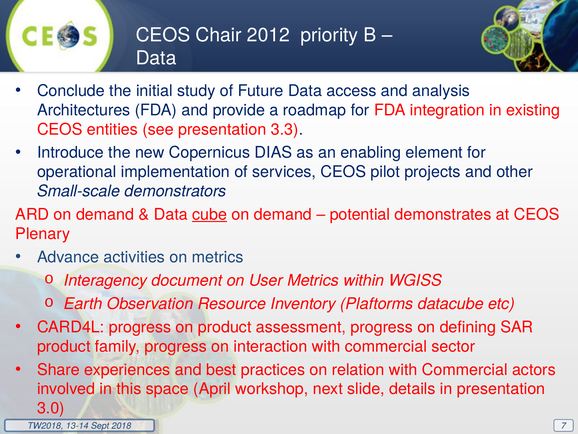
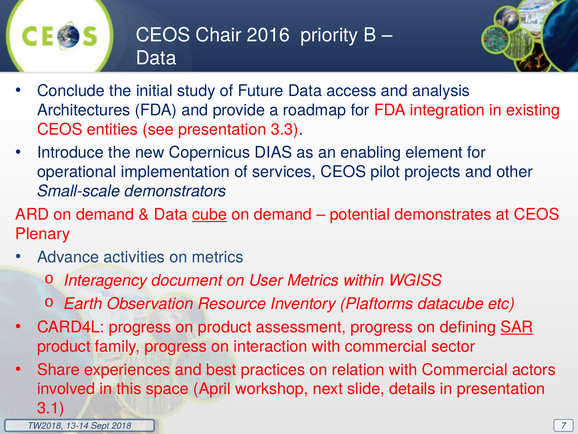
2012: 2012 -> 2016 (268, 35)
SAR underline: none -> present (517, 327)
3.0: 3.0 -> 3.1 (51, 408)
